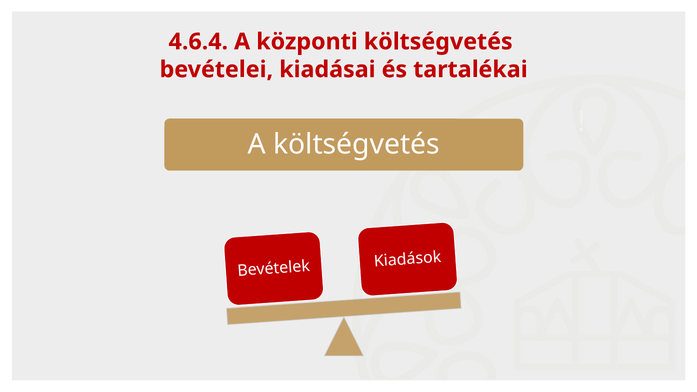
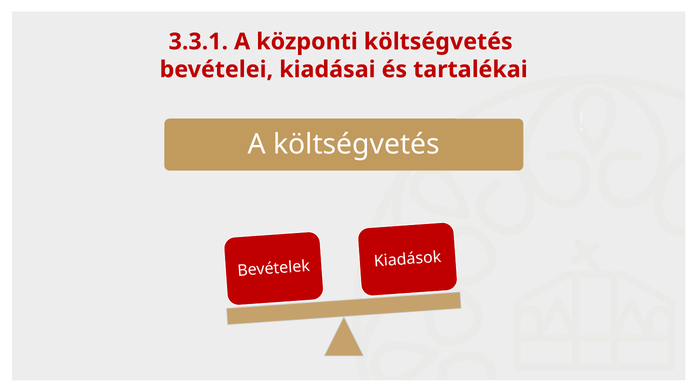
4.6.4: 4.6.4 -> 3.3.1 (198, 42)
